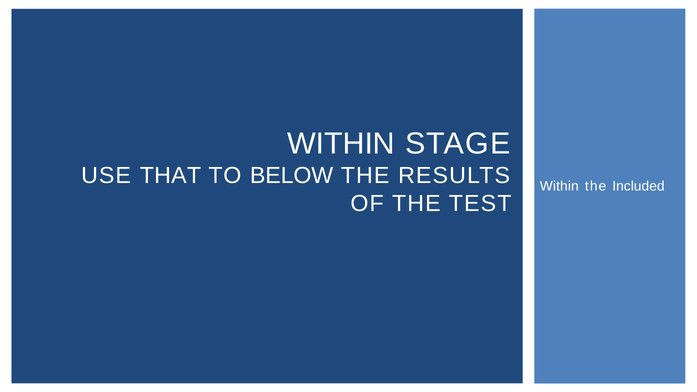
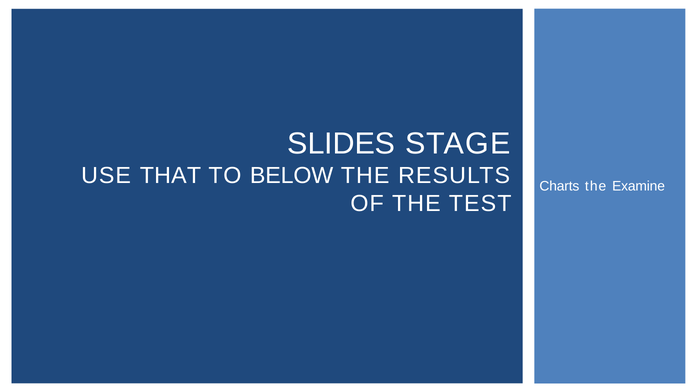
WITHIN: WITHIN -> SLIDES (341, 144)
Within: Within -> Charts (559, 186)
Included: Included -> Examine (639, 186)
